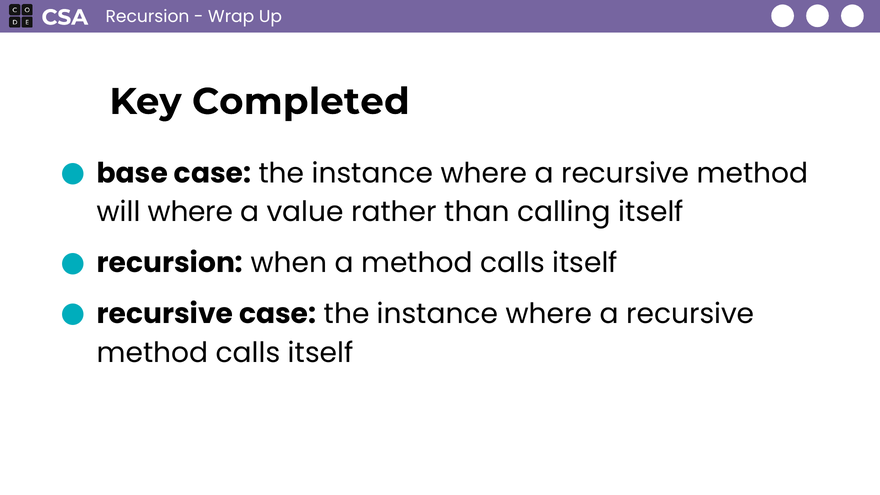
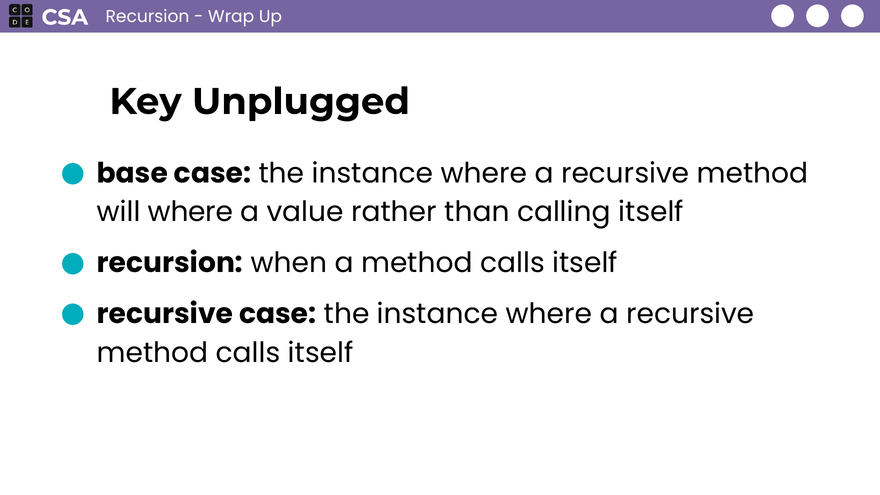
Completed: Completed -> Unplugged (301, 102)
